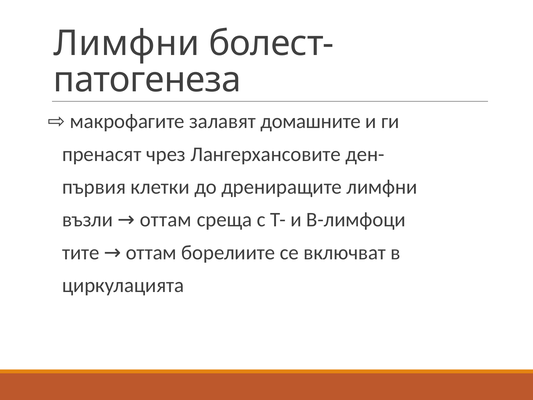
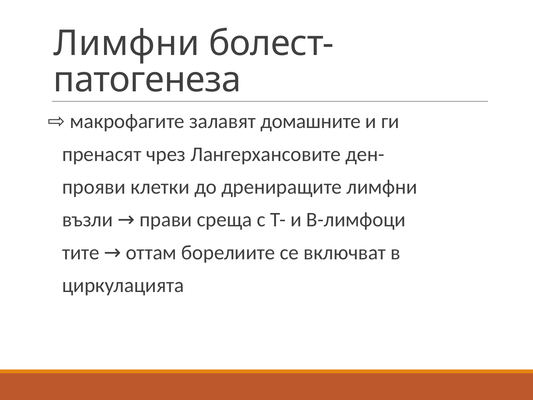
първия: първия -> прояви (94, 187)
оттам: оттам -> прави (166, 220)
